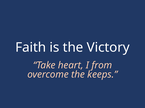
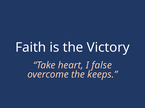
from: from -> false (102, 66)
